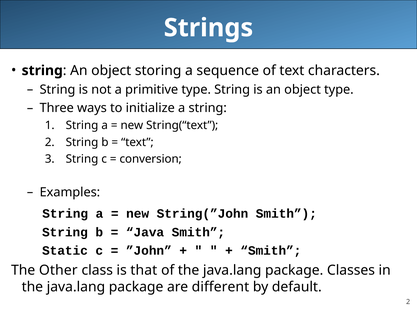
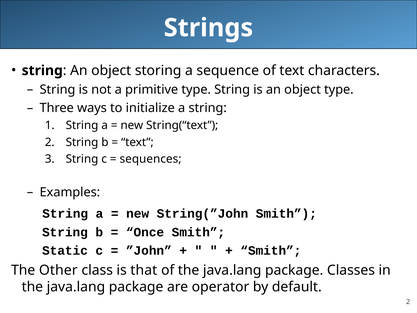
conversion: conversion -> sequences (151, 159)
Java: Java -> Once (145, 232)
different: different -> operator (220, 287)
